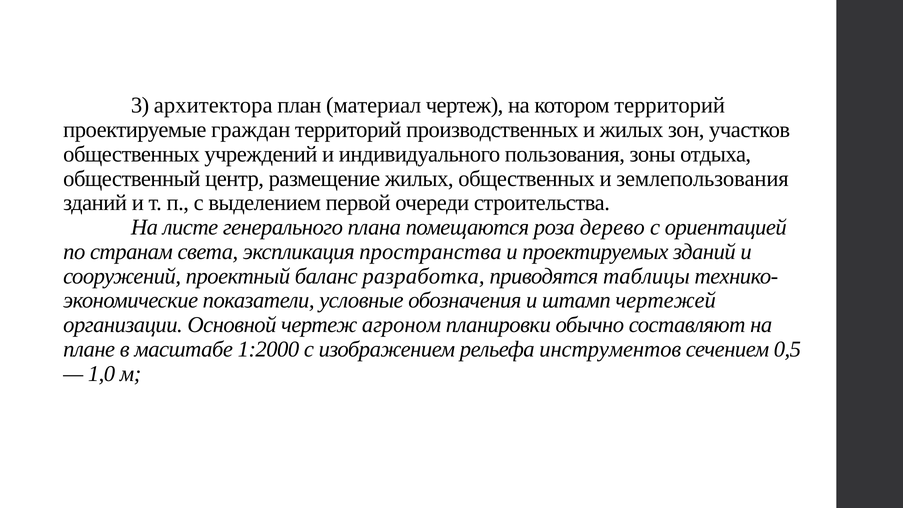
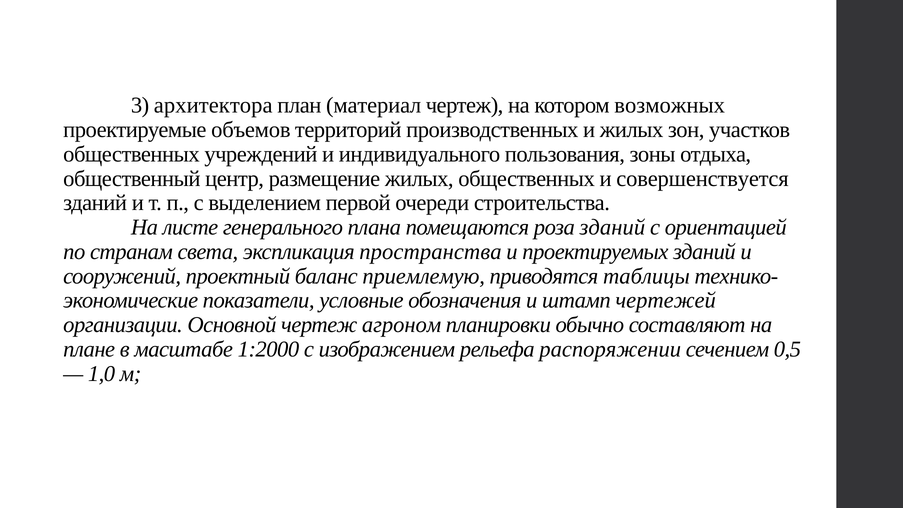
котором территорий: территорий -> возможных (670, 105)
граждан: граждан -> объемов (251, 130)
землепользования: землепользования -> совершенствуется (702, 179)
роза дерево: дерево -> зданий (612, 227)
разработка: разработка -> приемлемую (424, 276)
инструментов: инструментов -> распоряжении (610, 349)
